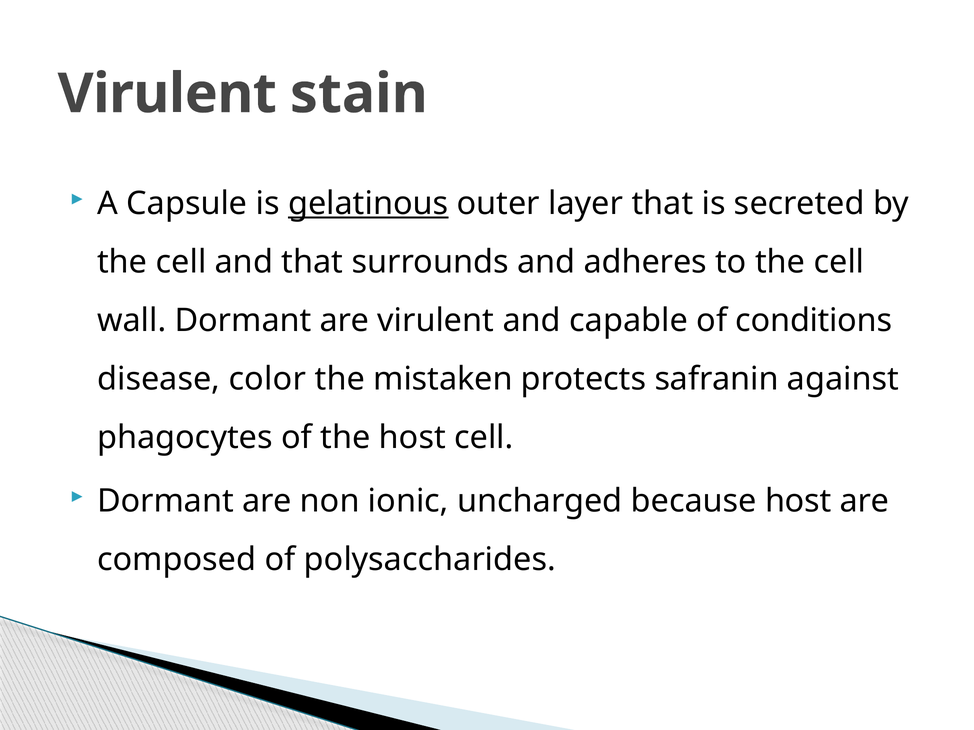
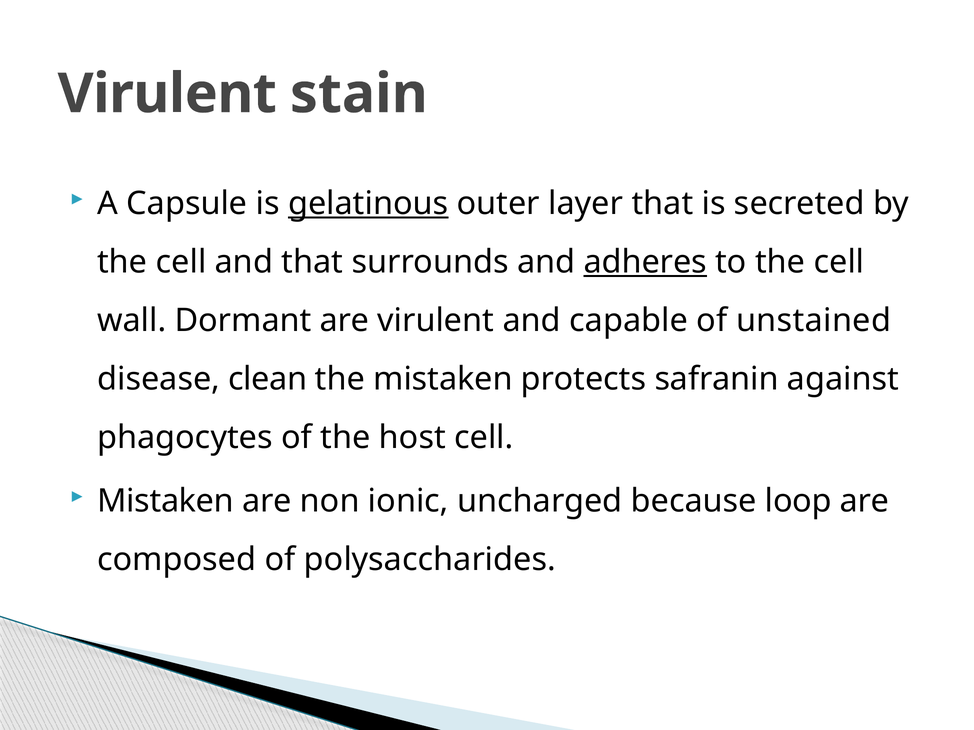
adheres underline: none -> present (645, 262)
conditions: conditions -> unstained (814, 321)
color: color -> clean (268, 379)
Dormant: Dormant -> Mistaken (166, 501)
because host: host -> loop (798, 501)
